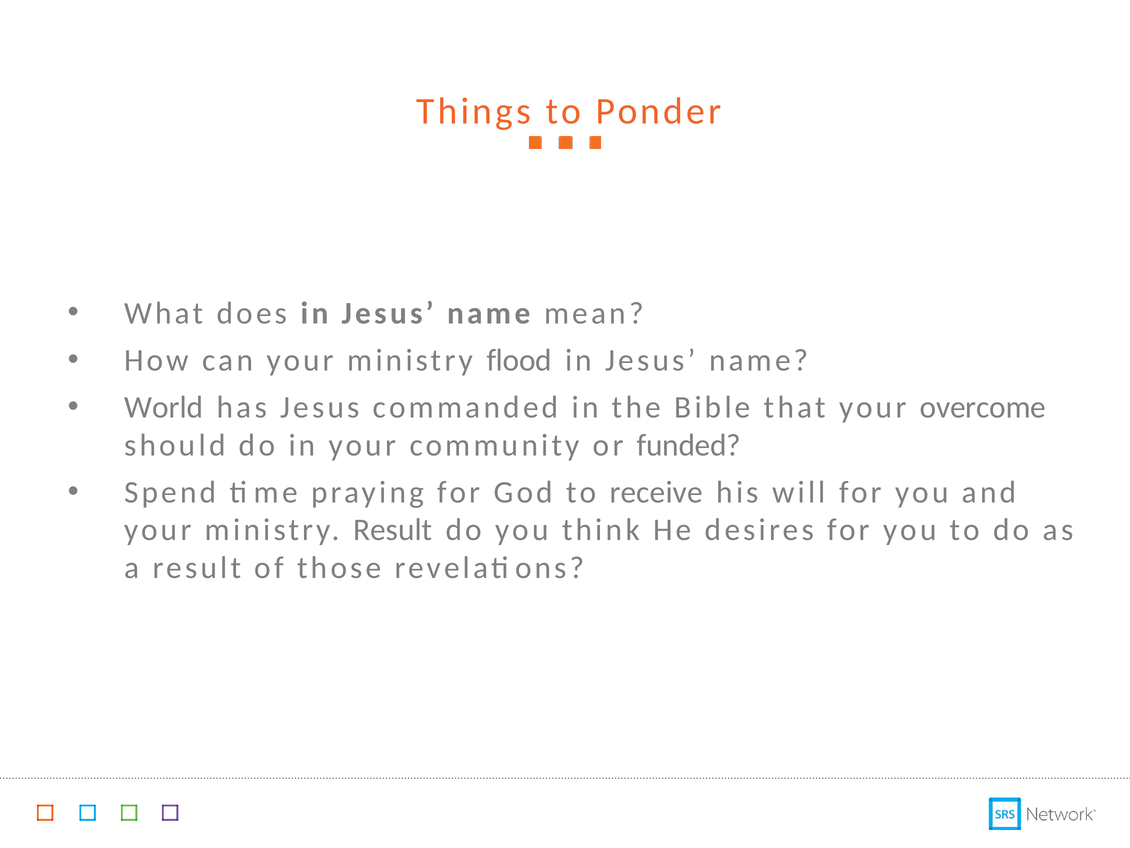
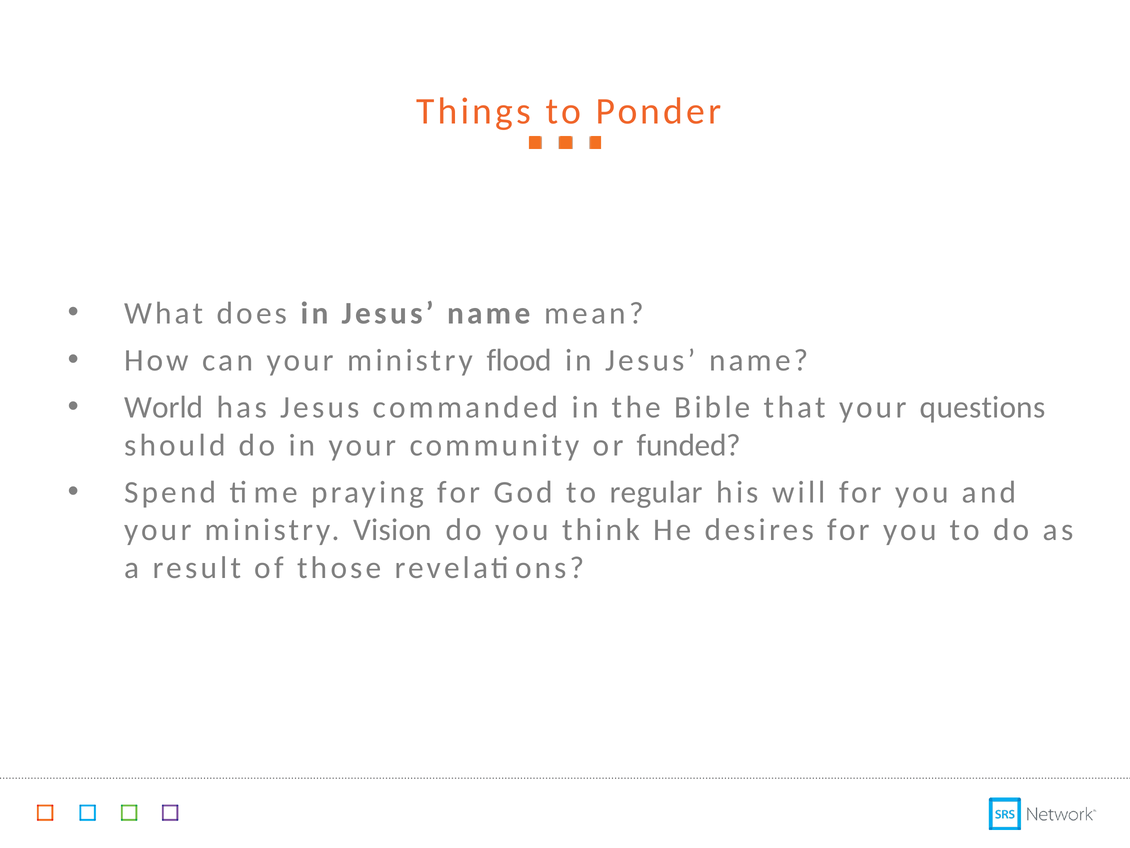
overcome: overcome -> questions (983, 407)
receive: receive -> regular (656, 492)
ministry Result: Result -> Vision (393, 530)
